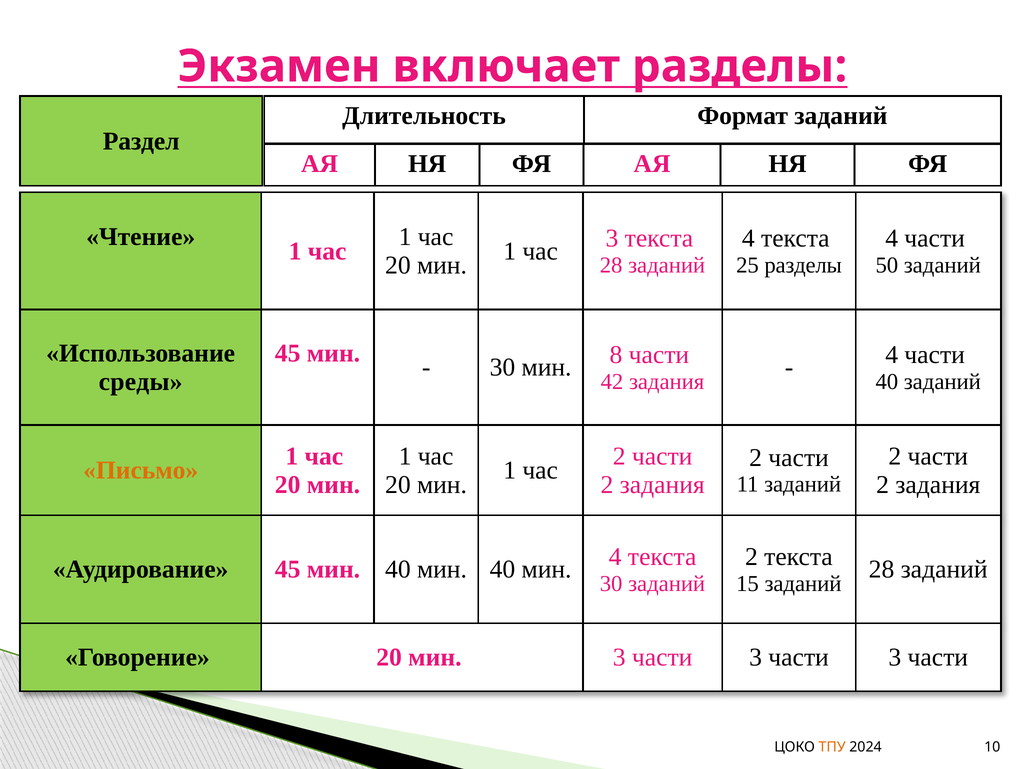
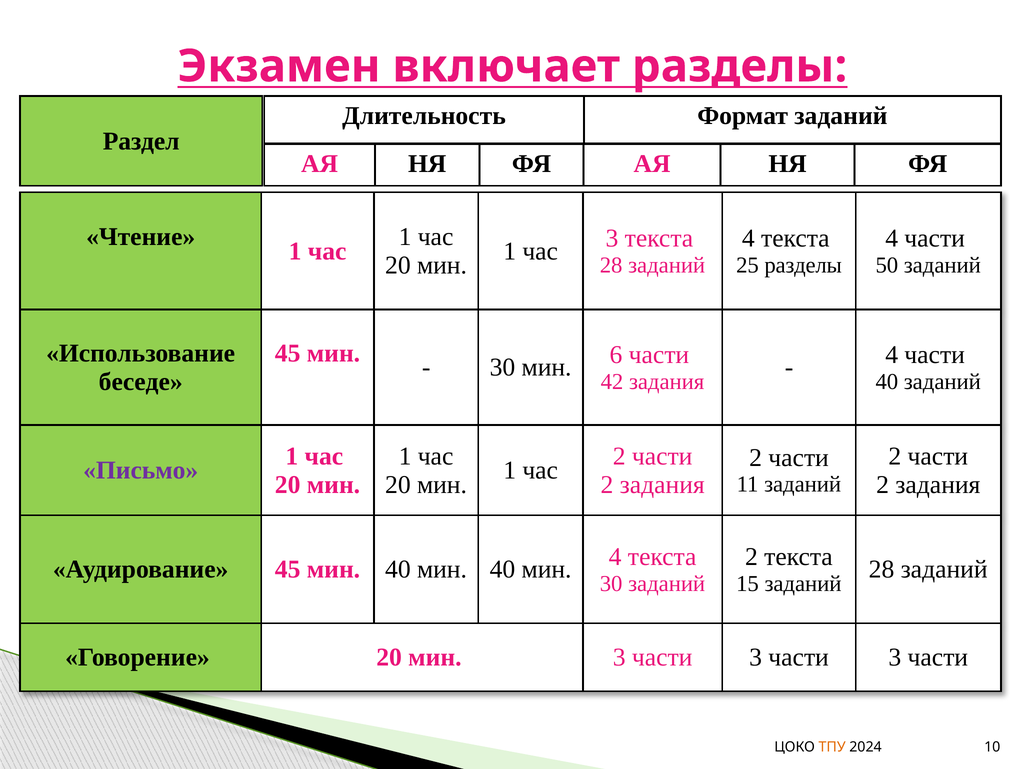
8: 8 -> 6 (616, 355)
среды: среды -> беседе (141, 381)
Письмо colour: orange -> purple (141, 470)
